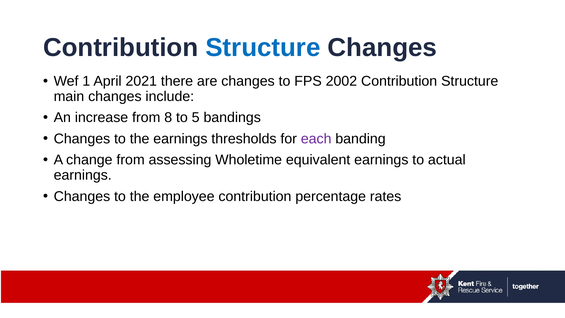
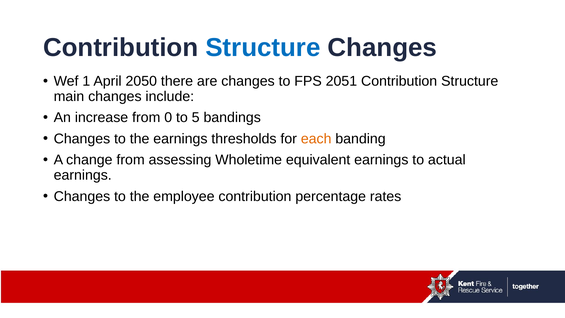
2021: 2021 -> 2050 (141, 81)
2002: 2002 -> 2051 (341, 81)
8: 8 -> 0 (168, 118)
each colour: purple -> orange (316, 139)
